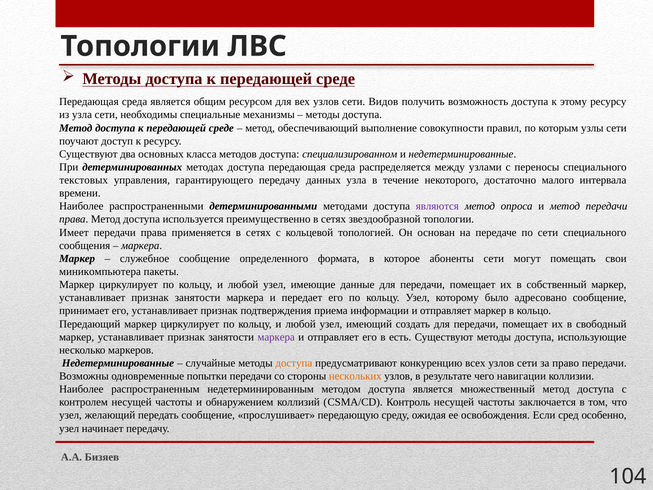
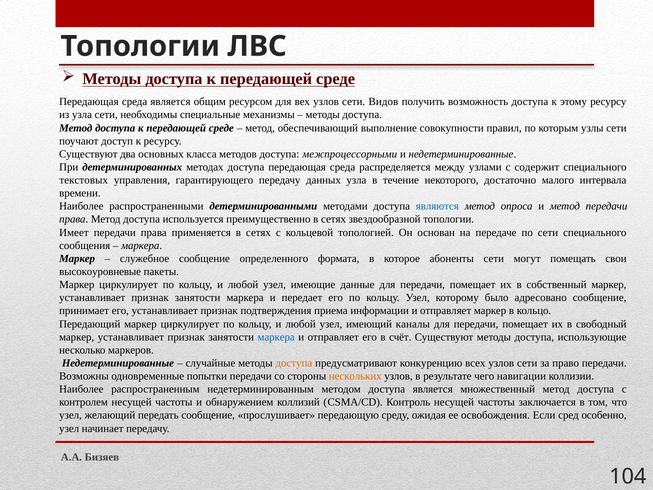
специализированном: специализированном -> межпроцессорными (350, 154)
переносы: переносы -> содержит (537, 167)
являются colour: purple -> blue (437, 206)
миникомпьютера: миникомпьютера -> высокоуровневые (100, 272)
создать: создать -> каналы (413, 324)
маркера colour: purple -> blue (276, 337)
есть: есть -> счёт (400, 337)
